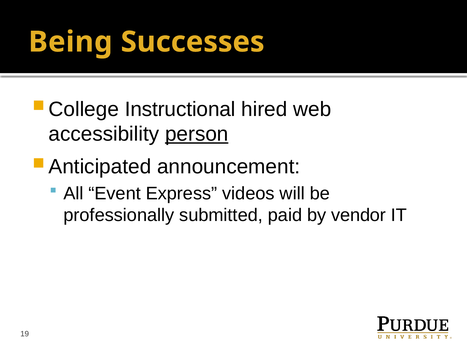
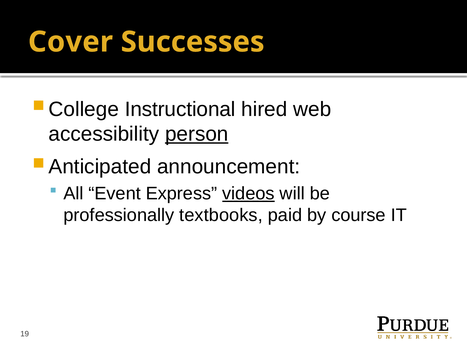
Being: Being -> Cover (71, 42)
videos underline: none -> present (248, 194)
submitted: submitted -> textbooks (221, 215)
vendor: vendor -> course (359, 215)
